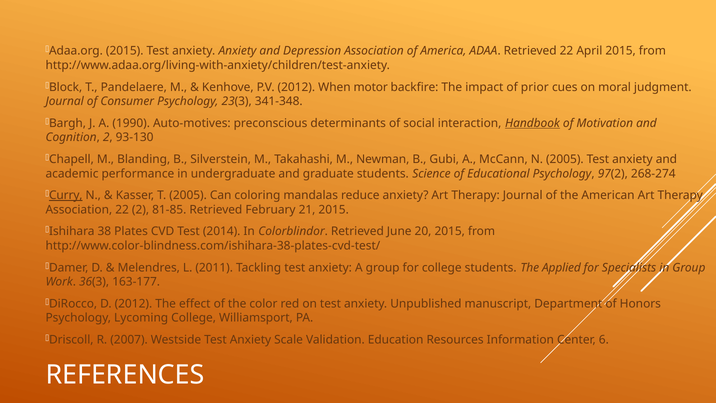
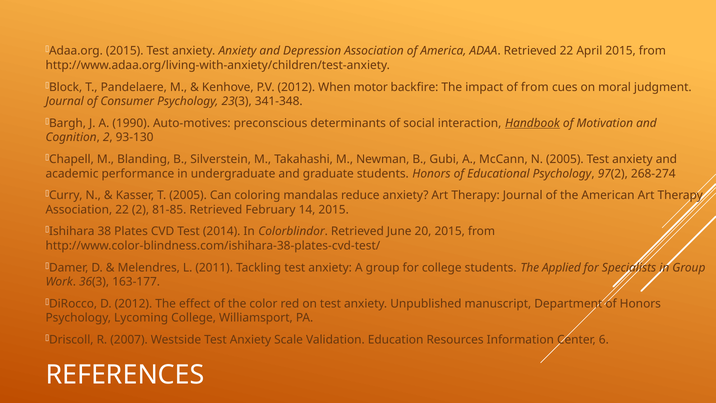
of prior: prior -> from (535, 87)
students Science: Science -> Honors (431, 174)
Curry underline: present -> none (66, 195)
21: 21 -> 14 (307, 210)
